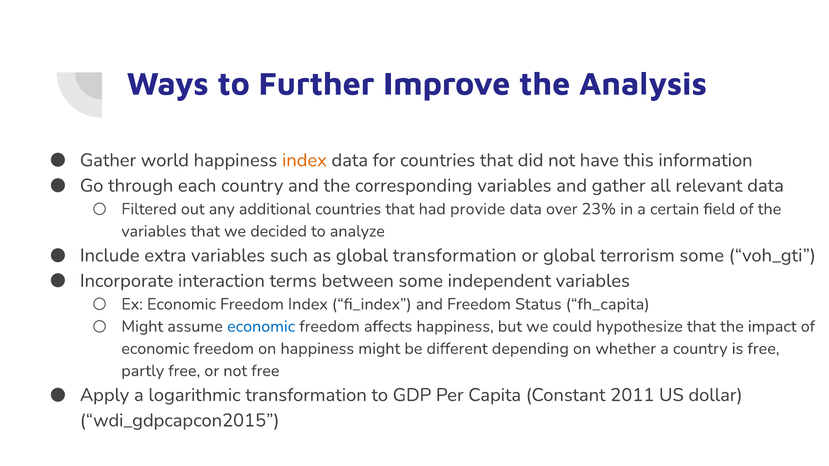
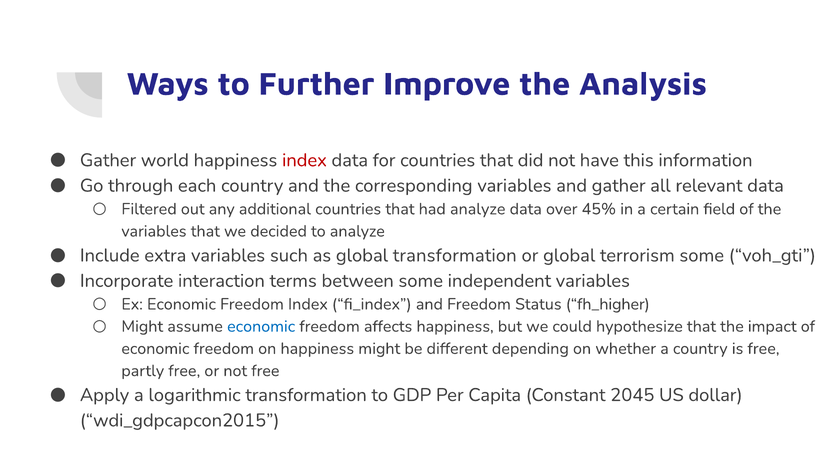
index colour: orange -> red (304, 160)
had provide: provide -> analyze (478, 209)
23%: 23% -> 45% (599, 209)
fh_capita: fh_capita -> fh_higher (608, 304)
2011: 2011 -> 2045 (632, 395)
